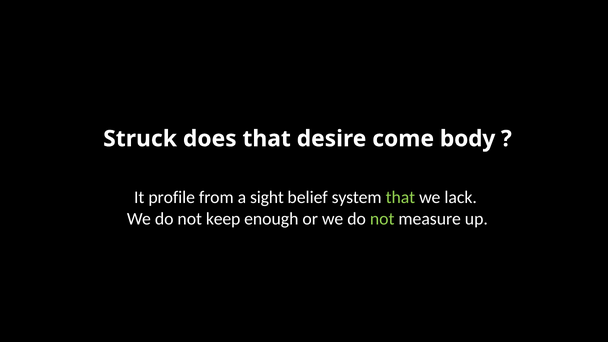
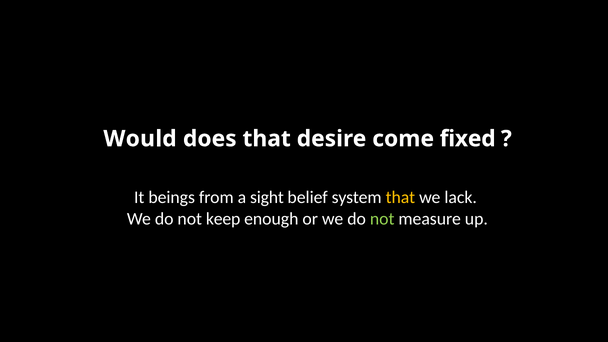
Struck: Struck -> Would (140, 139)
body: body -> fixed (468, 139)
profile: profile -> beings (172, 197)
that colour: light green -> yellow (400, 197)
